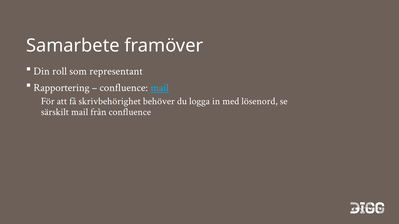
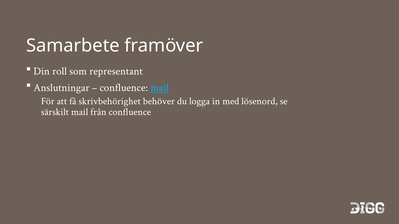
Rapportering: Rapportering -> Anslutningar (62, 88)
